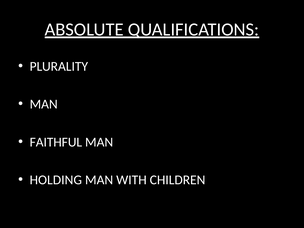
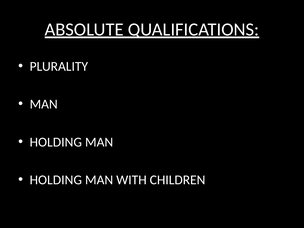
FAITHFUL: FAITHFUL -> HOLDING (56, 142)
